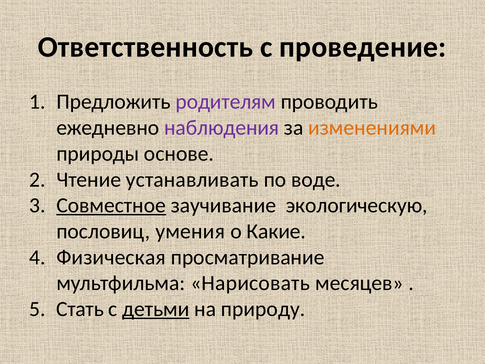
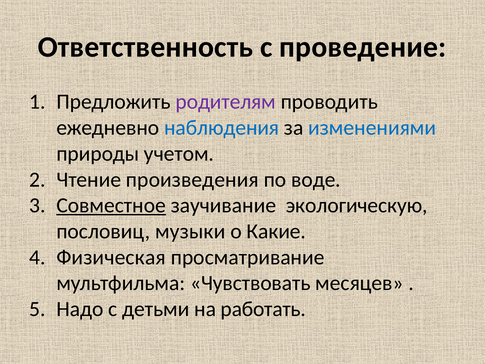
наблюдения colour: purple -> blue (222, 128)
изменениями colour: orange -> blue (372, 128)
основе: основе -> учетом (179, 154)
устанавливать: устанавливать -> произведения (192, 179)
умения: умения -> музыки (190, 231)
Нарисовать: Нарисовать -> Чувствовать (250, 283)
Стать: Стать -> Надо (80, 309)
детьми underline: present -> none (156, 309)
природу: природу -> работать (263, 309)
